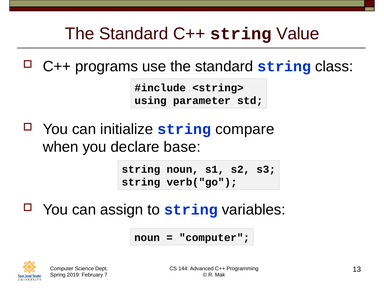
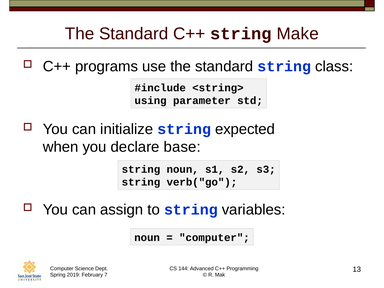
Value: Value -> Make (298, 34)
compare: compare -> expected (245, 129)
